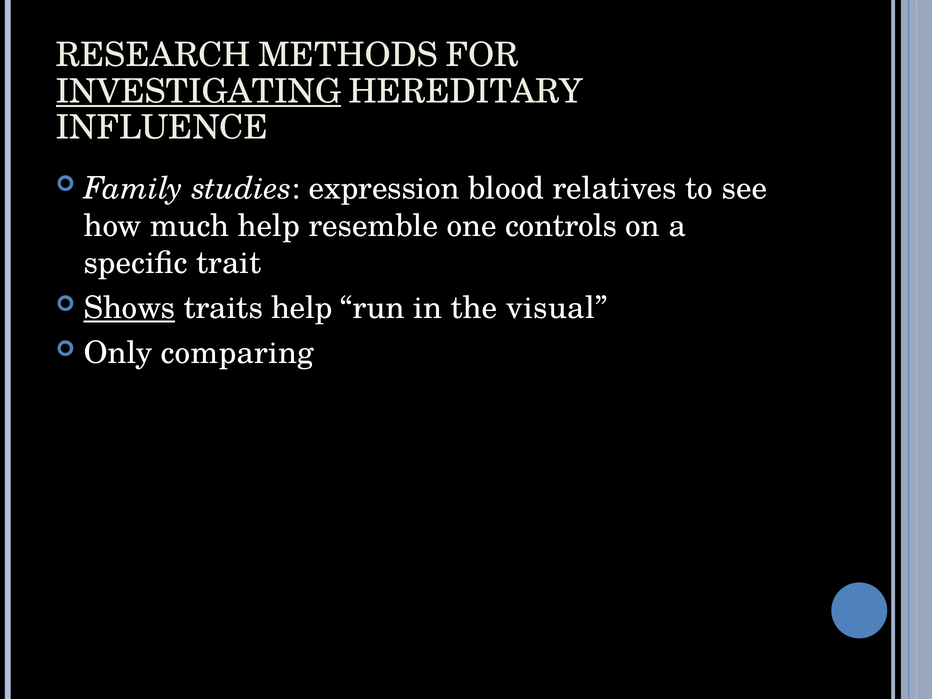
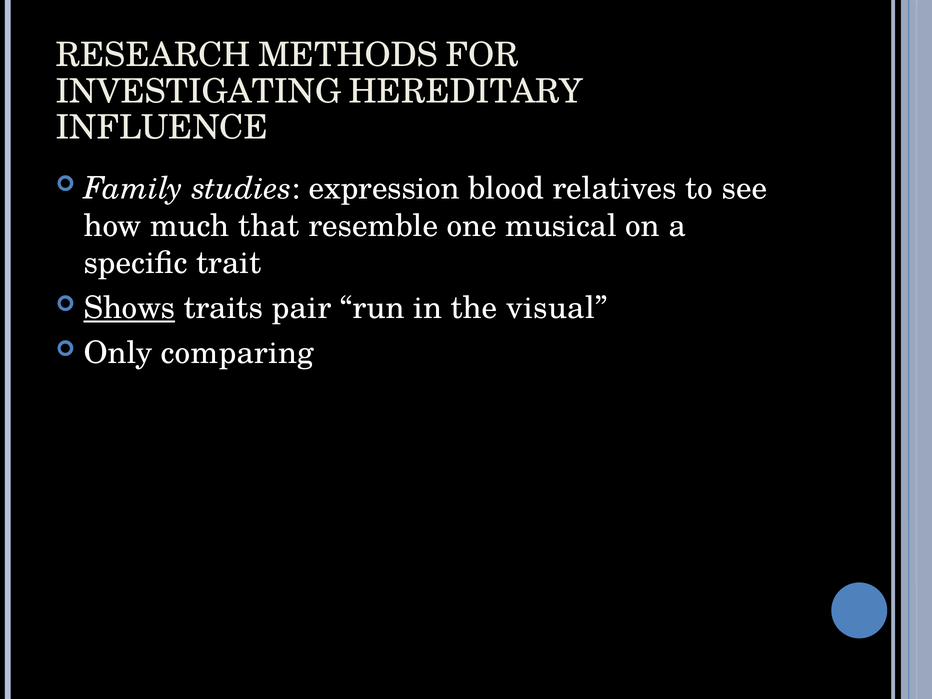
INVESTIGATING underline: present -> none (199, 91)
much help: help -> that (269, 226)
controls: controls -> musical (561, 226)
traits help: help -> pair (301, 308)
